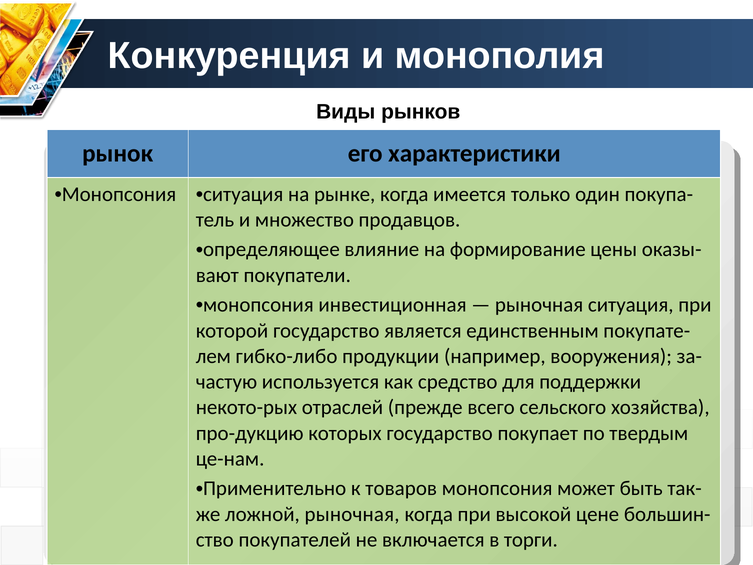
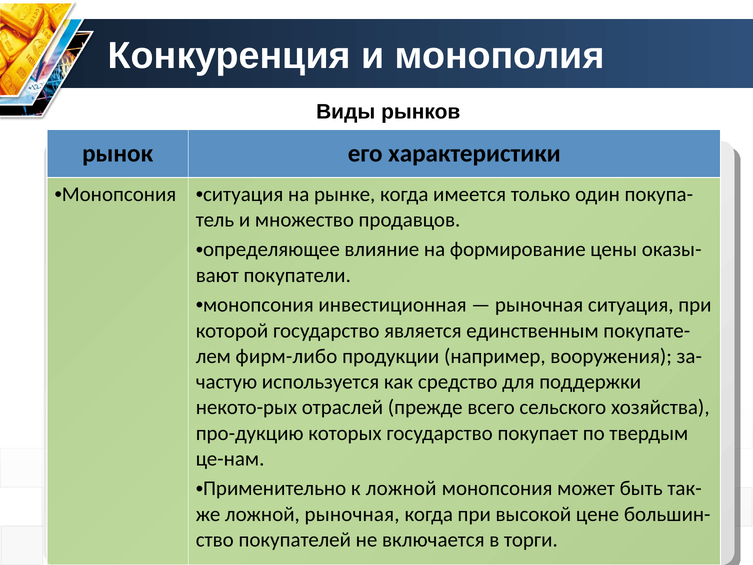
гибко-либо: гибко-либо -> фирм-либо (286, 356)
к товаров: товаров -> ложной (401, 488)
